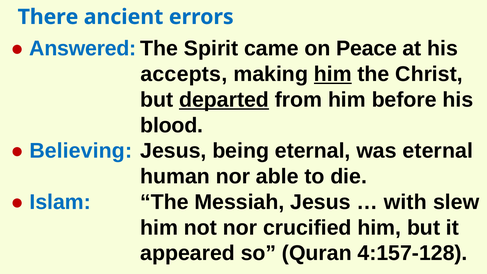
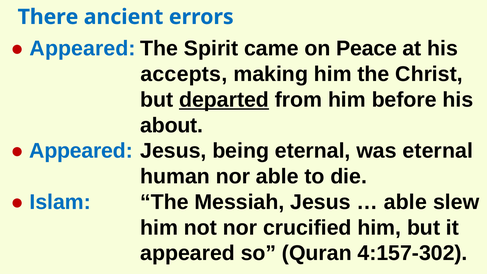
Answered: Answered -> Appeared (83, 49)
him underline: present -> none (333, 74)
blood: blood -> about (172, 125)
Believing: Believing -> Appeared (81, 151)
with: with -> able (405, 202)
4:157-128: 4:157-128 -> 4:157-302 (413, 253)
